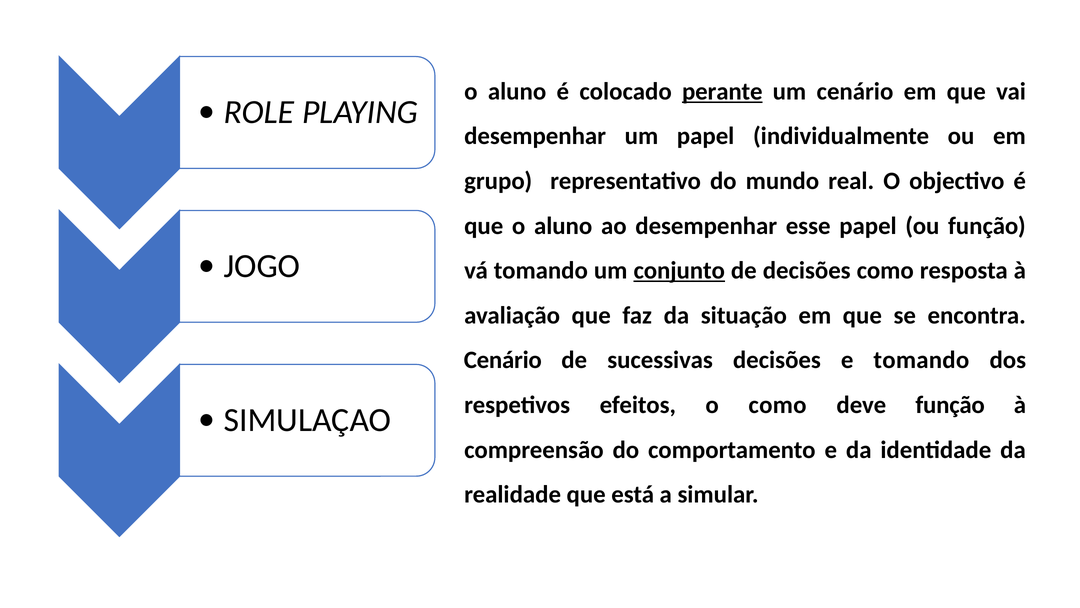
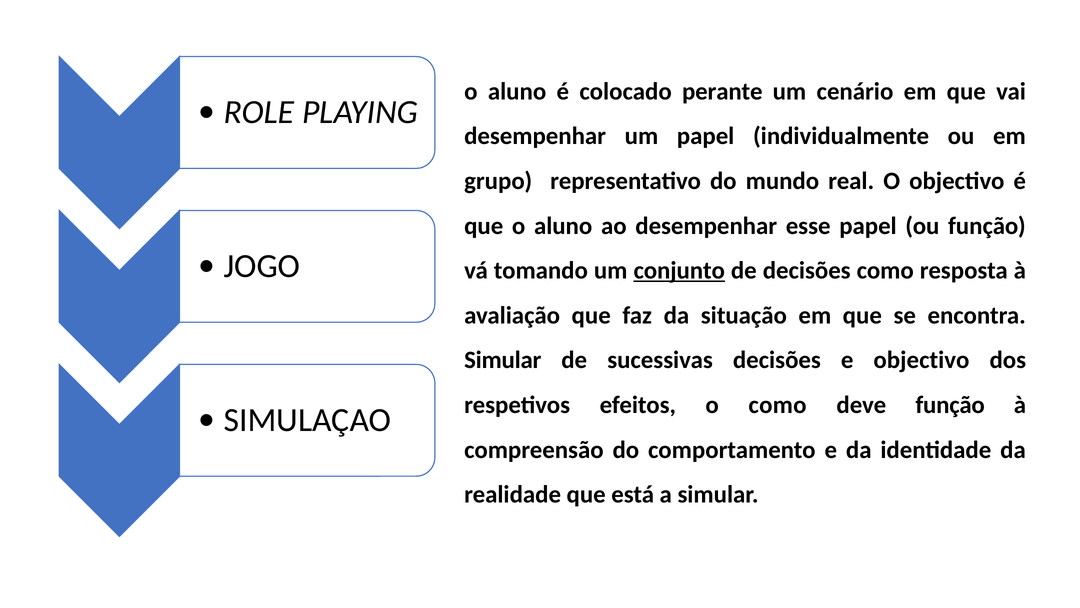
perante underline: present -> none (722, 91)
Cenário: Cenário -> Simular (503, 360)
e tomando: tomando -> objectivo (921, 360)
